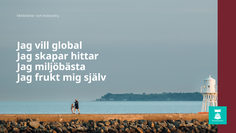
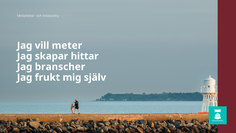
global: global -> meter (67, 45)
miljöbästa: miljöbästa -> branscher (60, 67)
